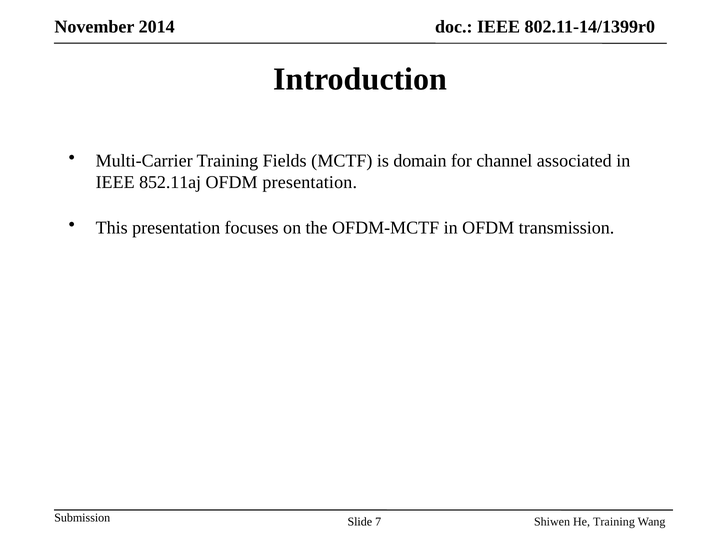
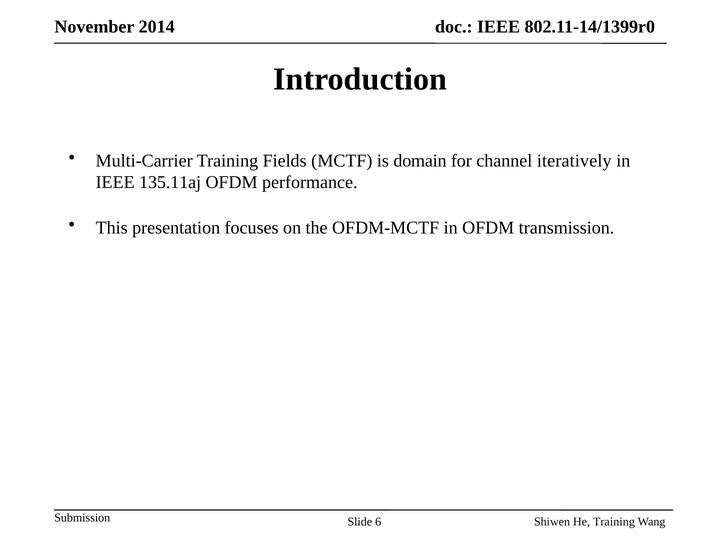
associated: associated -> iteratively (574, 161)
852.11aj: 852.11aj -> 135.11aj (170, 183)
OFDM presentation: presentation -> performance (310, 183)
7: 7 -> 6 (378, 523)
